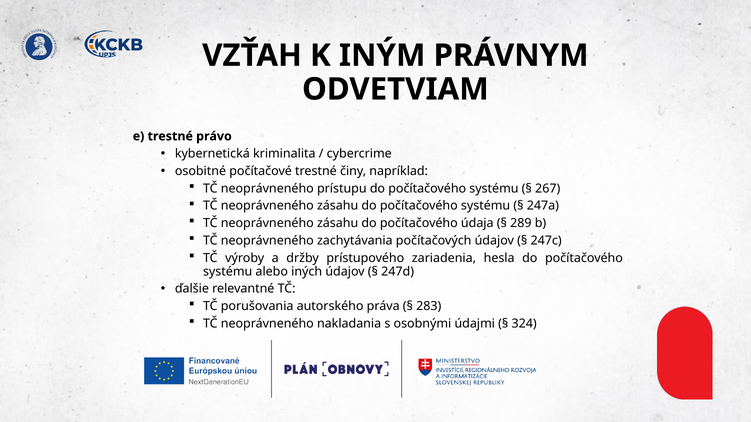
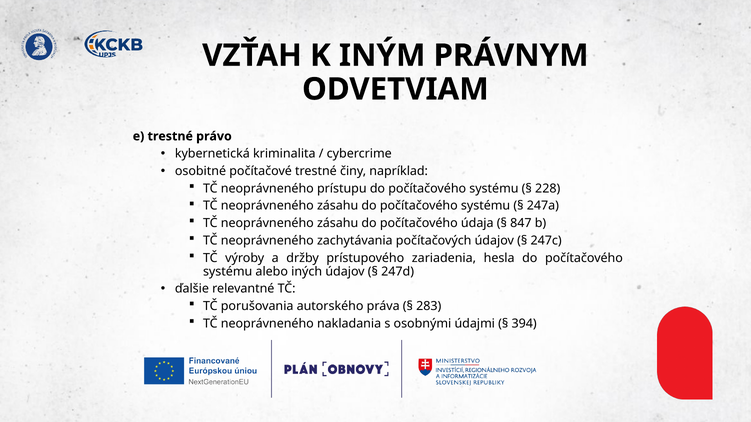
267: 267 -> 228 (548, 189)
289: 289 -> 847 (521, 223)
324: 324 -> 394 (524, 324)
